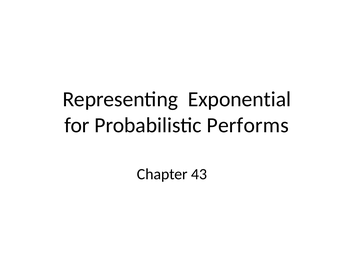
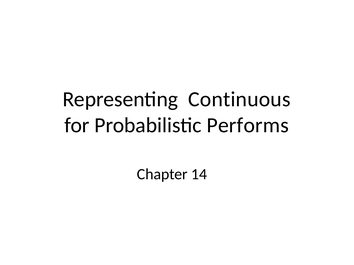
Exponential: Exponential -> Continuous (239, 99)
43: 43 -> 14 (199, 175)
